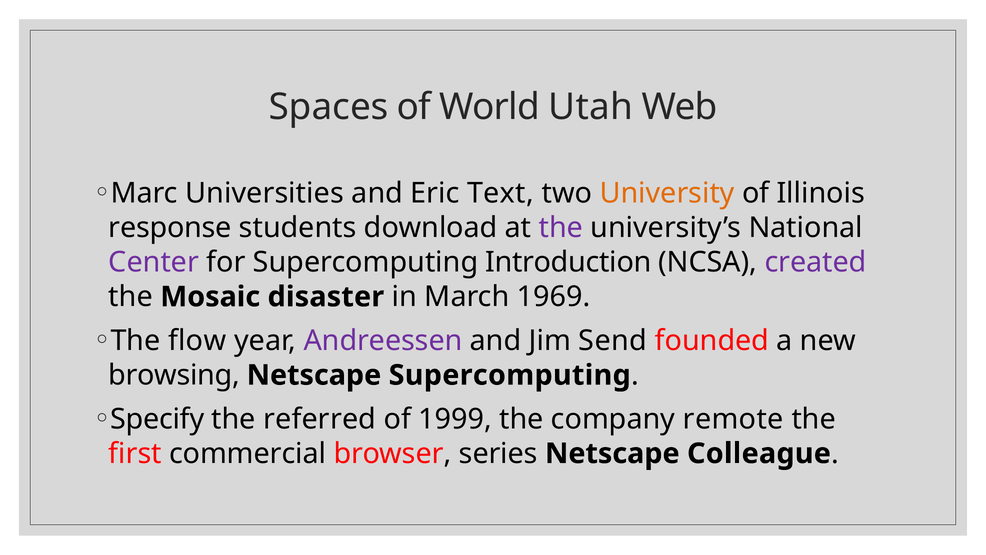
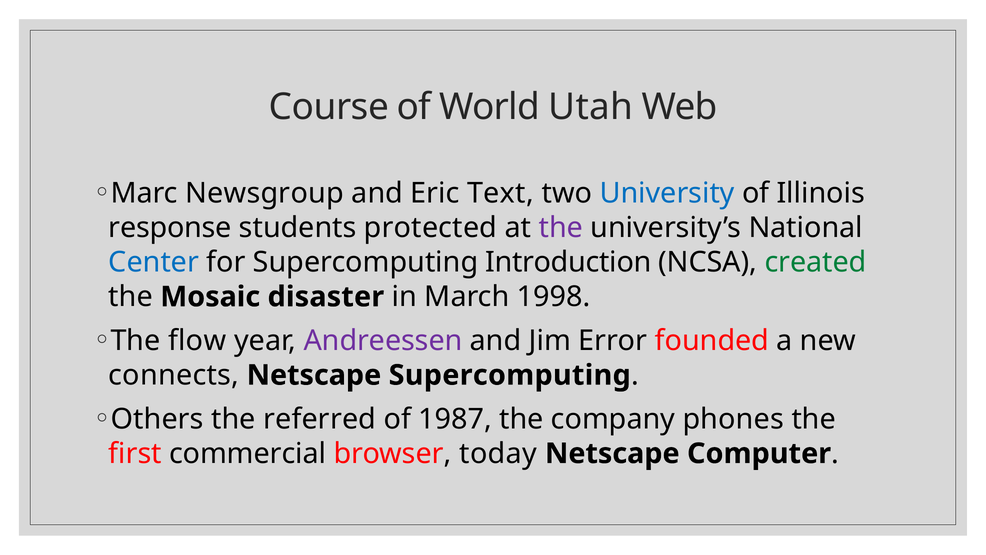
Spaces: Spaces -> Course (329, 107)
Universities: Universities -> Newsgroup (264, 193)
University colour: orange -> blue (667, 193)
download: download -> protected (431, 228)
Center colour: purple -> blue (154, 262)
created colour: purple -> green (815, 262)
1969: 1969 -> 1998 (554, 297)
Send: Send -> Error (613, 340)
browsing: browsing -> connects (174, 375)
Specify: Specify -> Others (157, 419)
1999: 1999 -> 1987 (455, 419)
remote: remote -> phones (733, 419)
series: series -> today (498, 453)
Colleague: Colleague -> Computer (759, 453)
